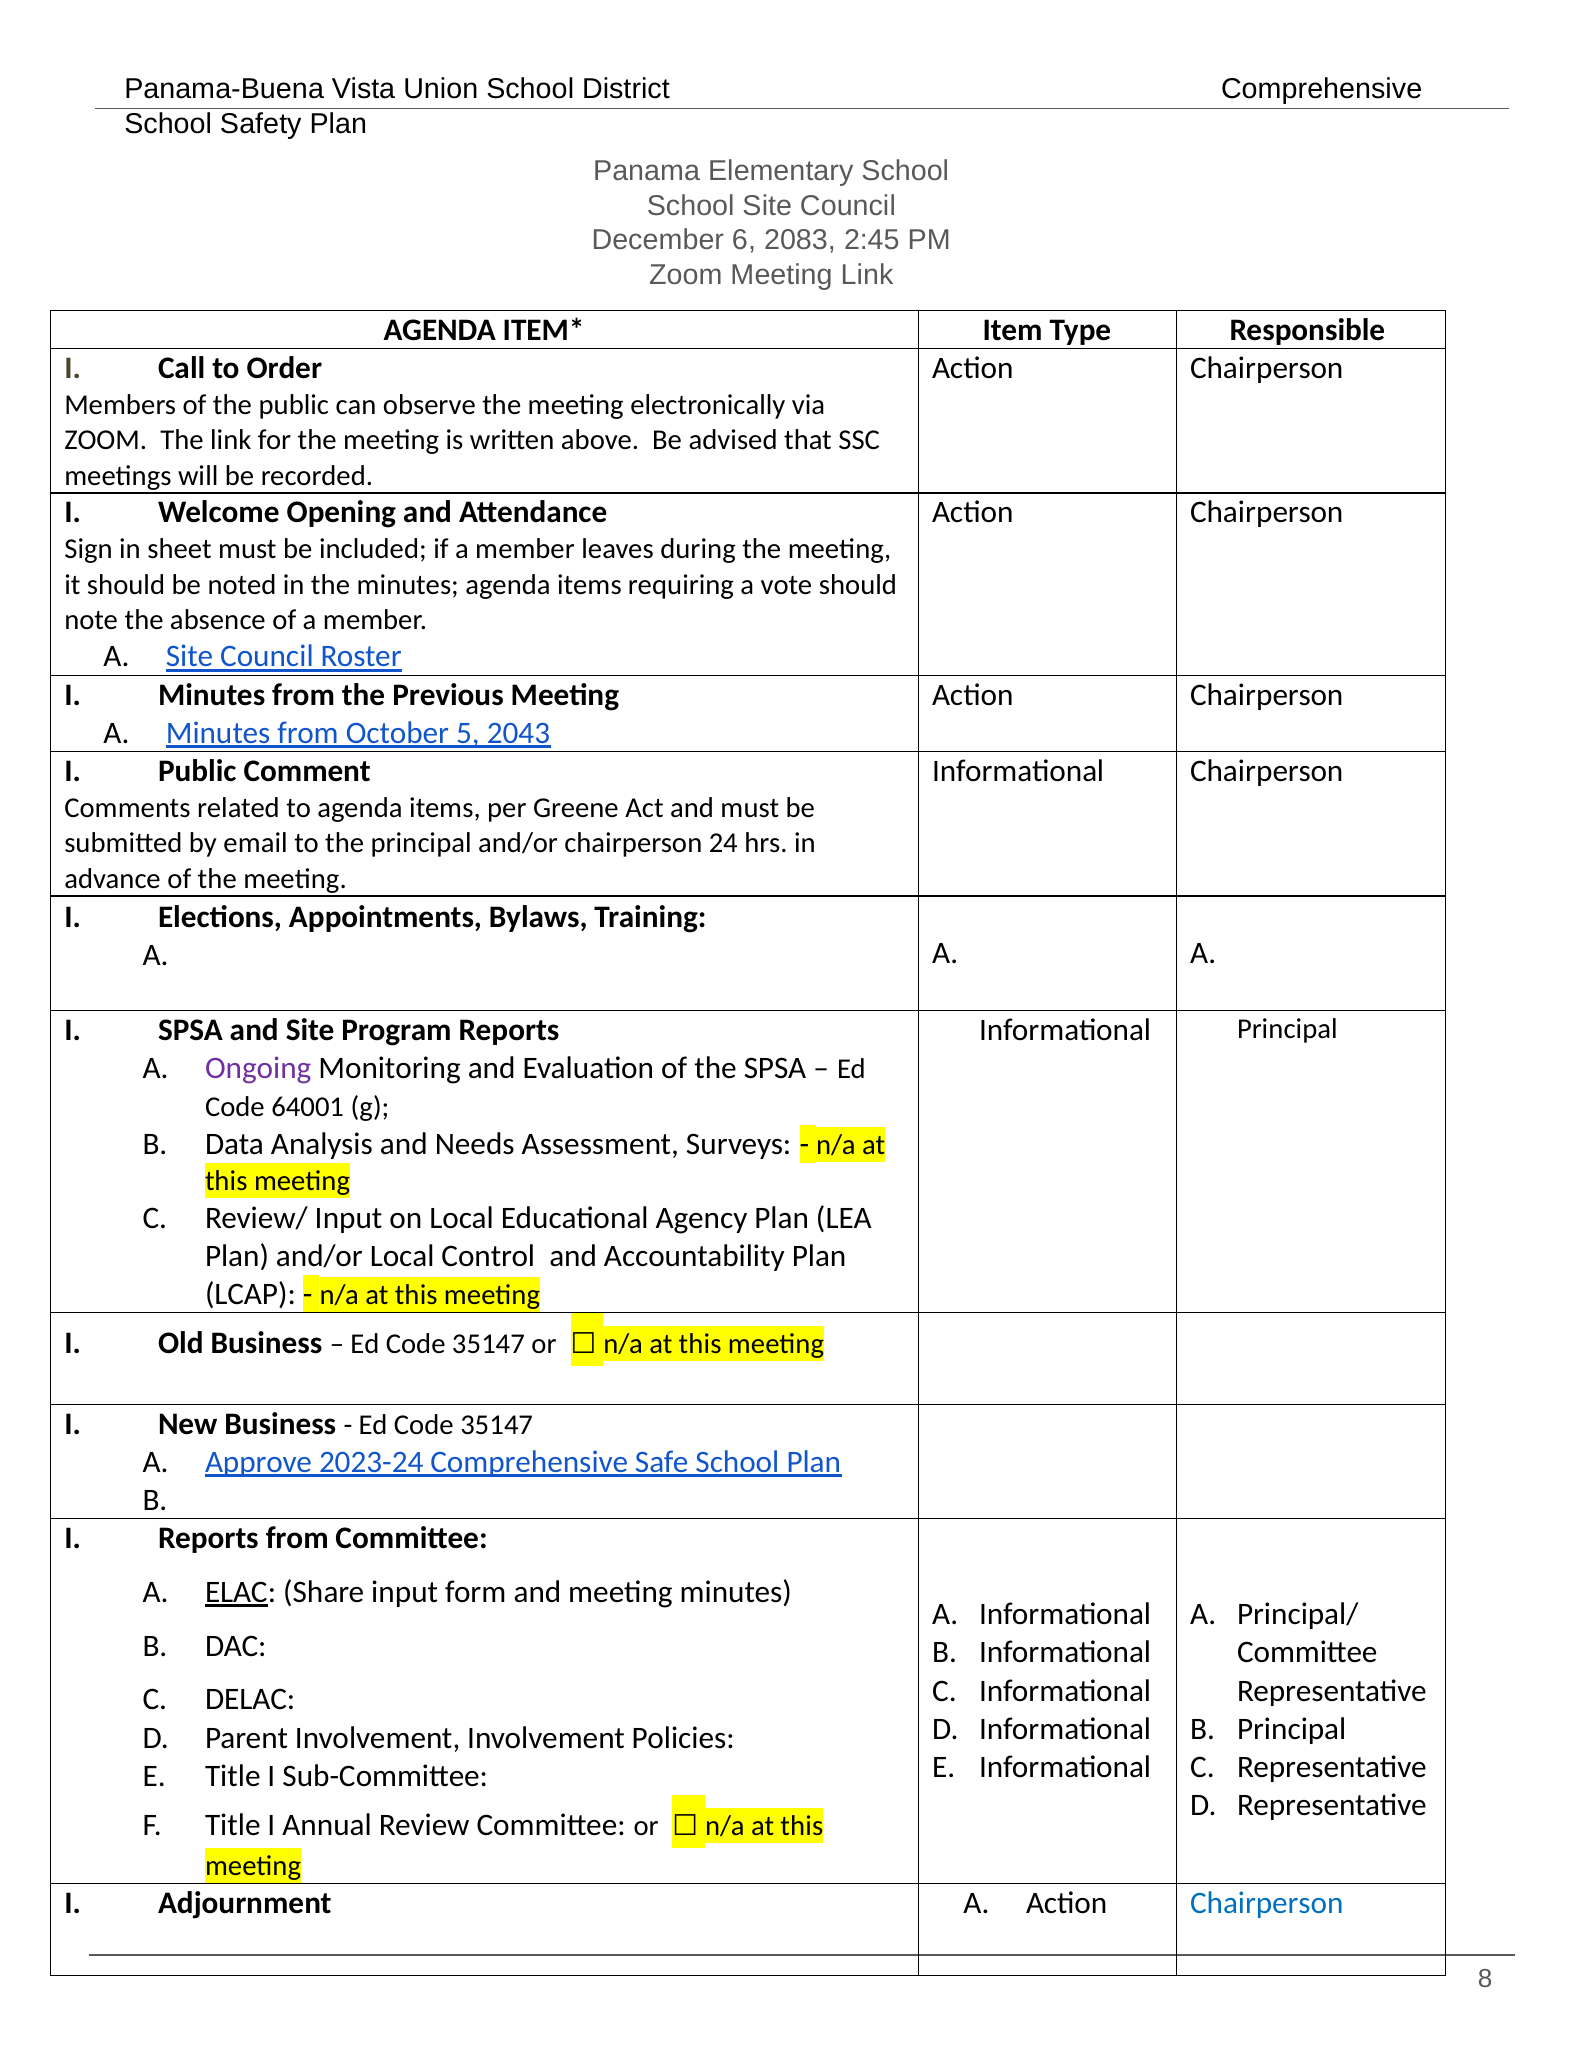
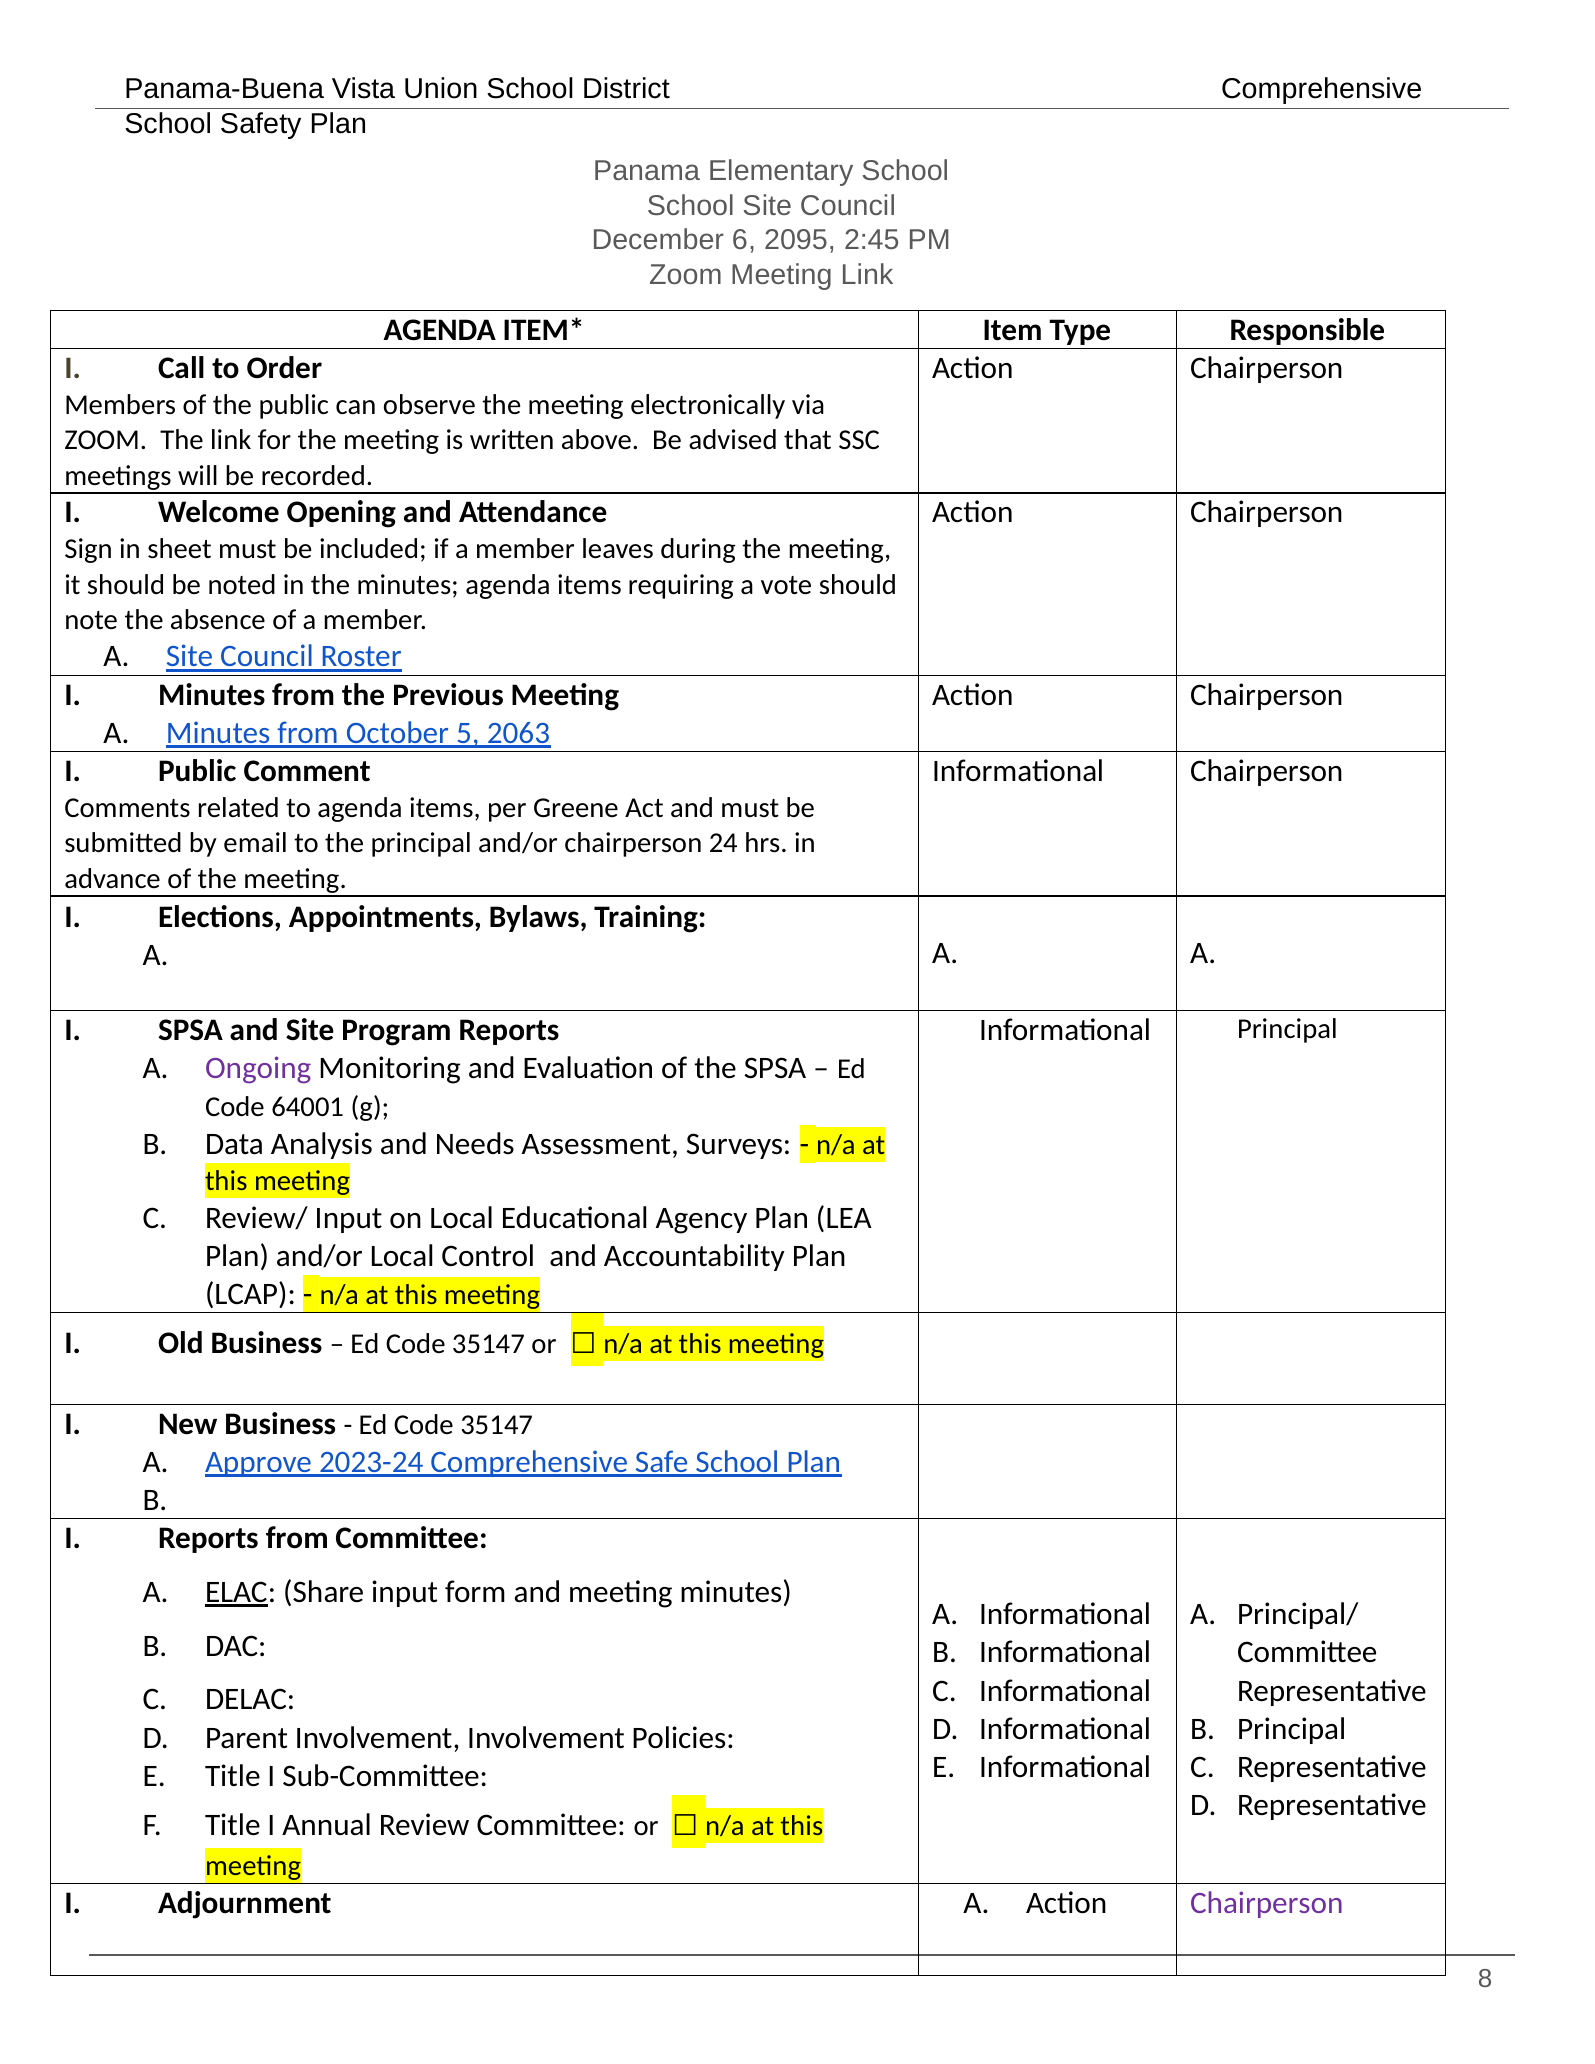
2083: 2083 -> 2095 (800, 240)
2043: 2043 -> 2063 (518, 733)
Chairperson colour: blue -> purple (1267, 1903)
